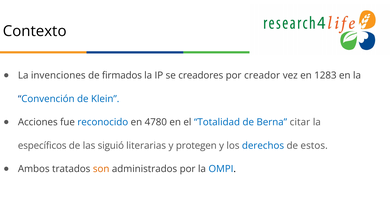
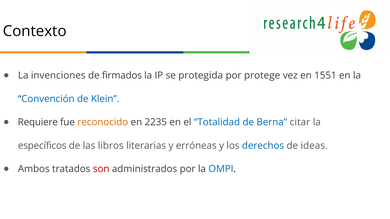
creadores: creadores -> protegida (201, 76)
creador: creador -> protege (262, 76)
1283: 1283 -> 1551 (325, 76)
Acciones: Acciones -> Requiere (38, 122)
reconocido colour: blue -> orange (103, 122)
4780: 4780 -> 2235 (156, 122)
siguió: siguió -> libros (111, 146)
protegen: protegen -> erróneas (196, 146)
estos: estos -> ideas (314, 146)
son colour: orange -> red (101, 169)
